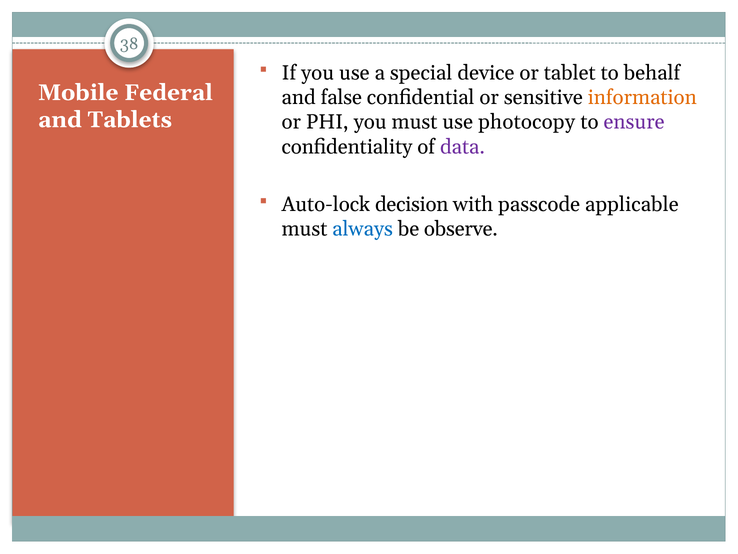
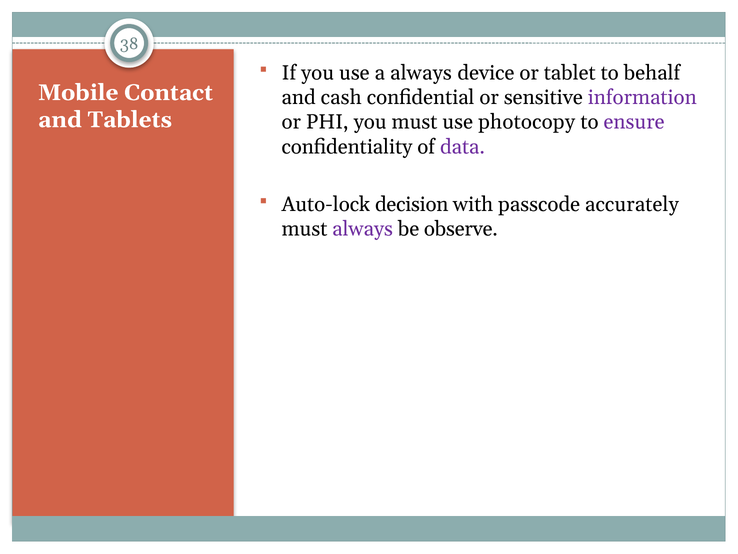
a special: special -> always (421, 73)
Federal: Federal -> Contact (169, 93)
false: false -> cash (341, 97)
information colour: orange -> purple (642, 97)
applicable: applicable -> accurately (632, 204)
always colour: blue -> purple (363, 229)
